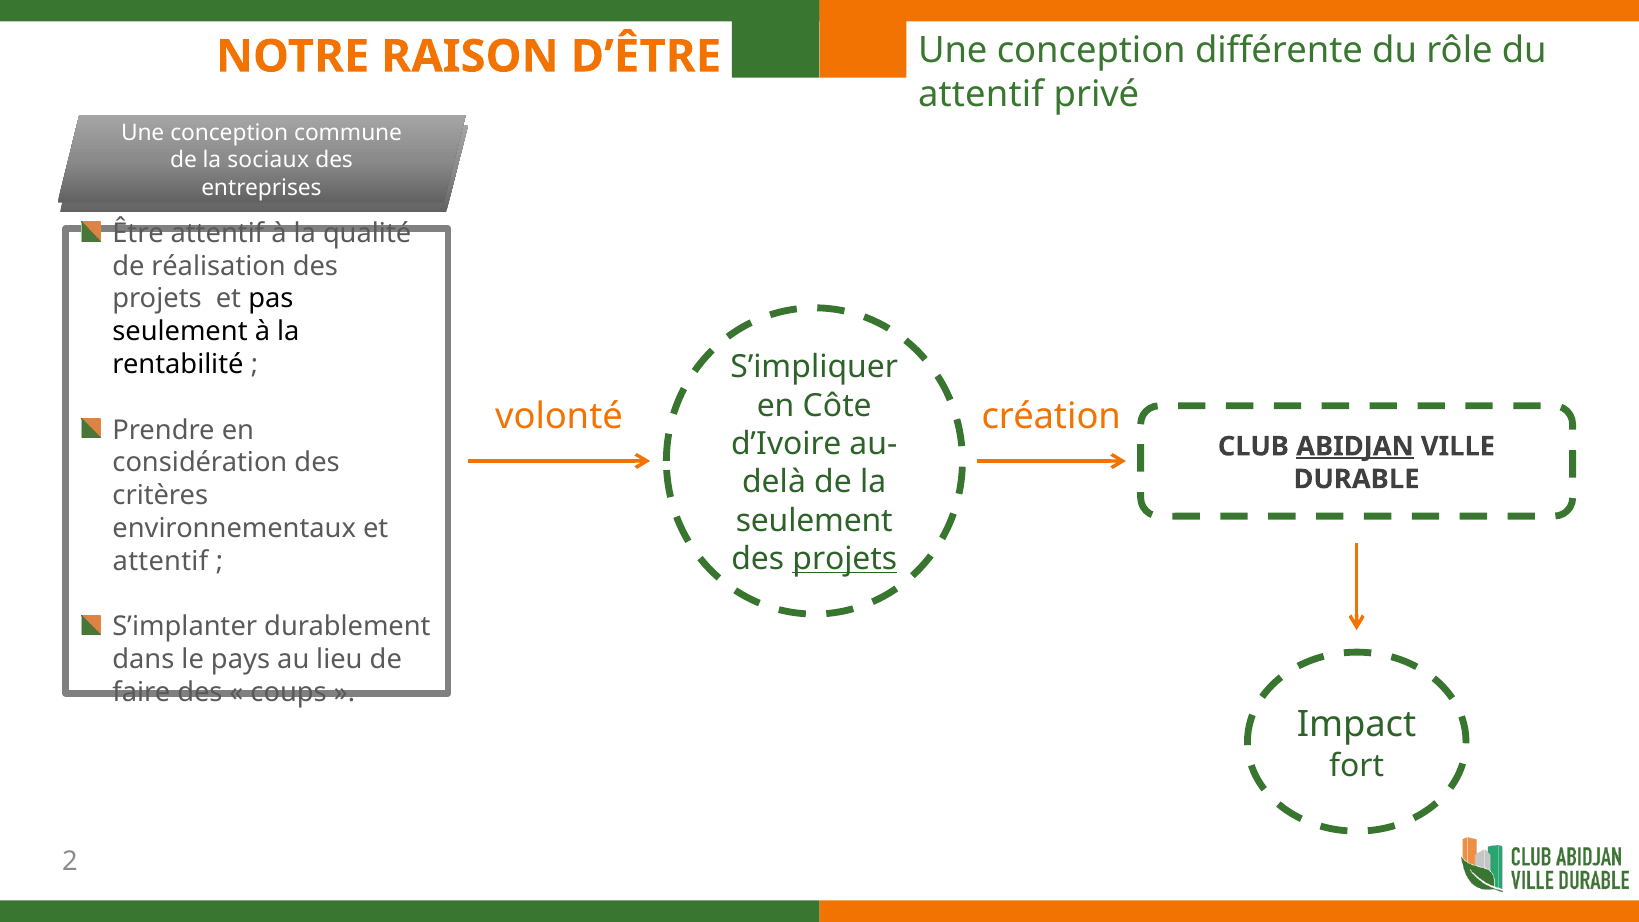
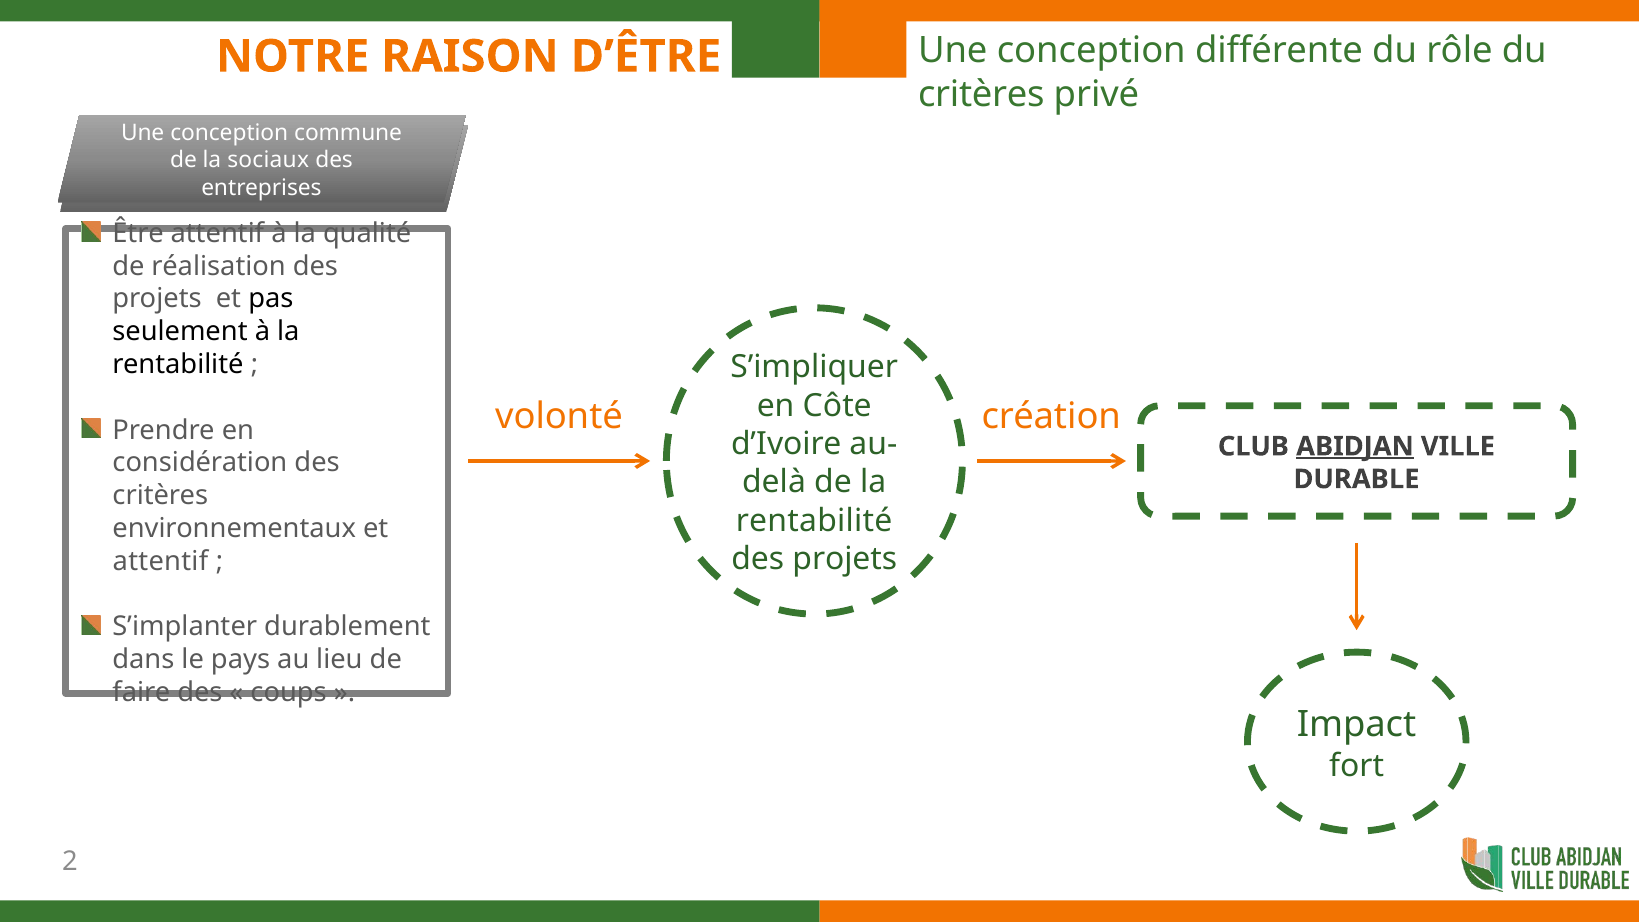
attentif: attentif -> critères (981, 94)
seulement: seulement -> rentabilité (814, 520)
projets underline: present -> none (845, 559)
